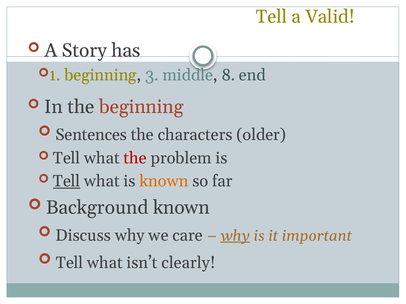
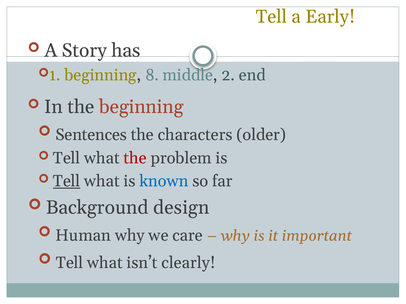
Valid: Valid -> Early (330, 17)
3: 3 -> 8 (152, 75)
8: 8 -> 2 (228, 75)
known colour: orange -> blue (164, 181)
Background known: known -> design (181, 208)
Discuss: Discuss -> Human (83, 236)
why underline: present -> none (235, 236)
